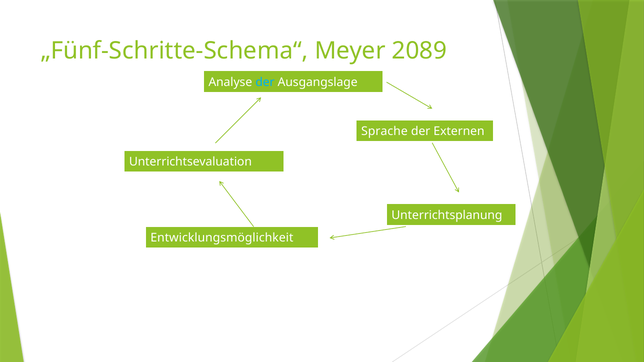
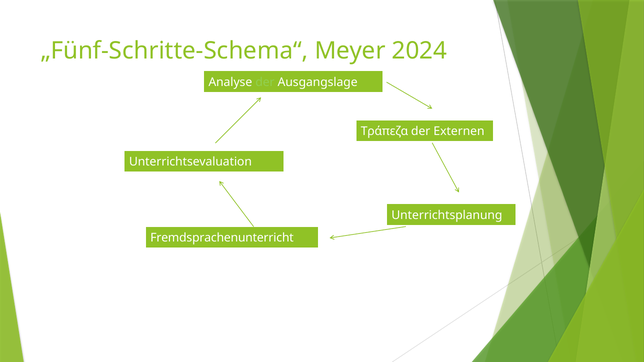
2089: 2089 -> 2024 (419, 51)
der colour: light blue -> light green (265, 82)
Sprache: Sprache -> Τράπεζα (385, 132)
Entwicklungsmöglichkeit: Entwicklungsmöglichkeit -> Fremdsprachenunterricht (222, 238)
